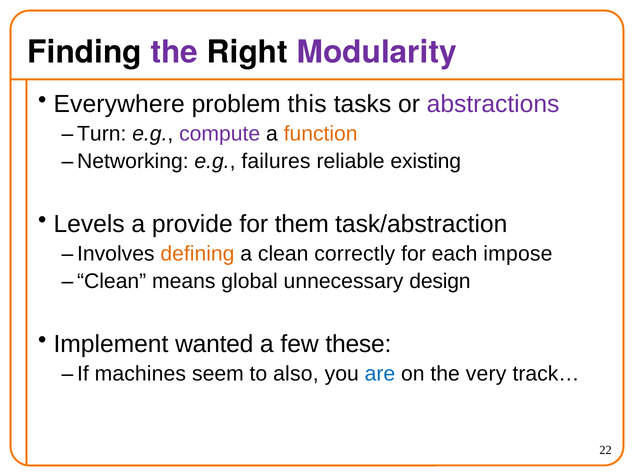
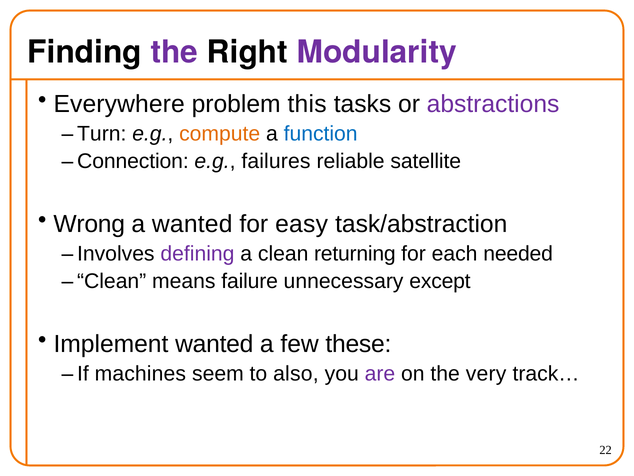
compute colour: purple -> orange (220, 134)
function colour: orange -> blue (321, 134)
Networking: Networking -> Connection (133, 161)
existing: existing -> satellite (426, 161)
Levels: Levels -> Wrong (89, 224)
a provide: provide -> wanted (192, 224)
them: them -> easy (302, 224)
defining colour: orange -> purple (197, 253)
correctly: correctly -> returning (355, 253)
impose: impose -> needed (518, 253)
global: global -> failure (250, 281)
design: design -> except (440, 281)
are colour: blue -> purple (380, 373)
